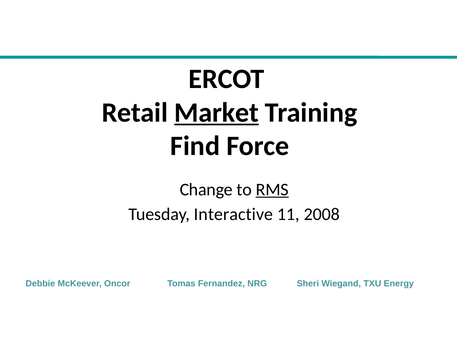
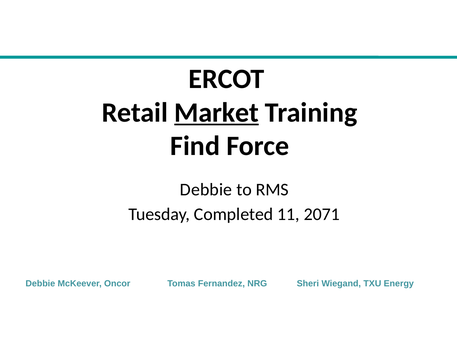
Change: Change -> Debbie (206, 189)
RMS underline: present -> none (272, 189)
Interactive: Interactive -> Completed (234, 214)
2008: 2008 -> 2071 (322, 214)
